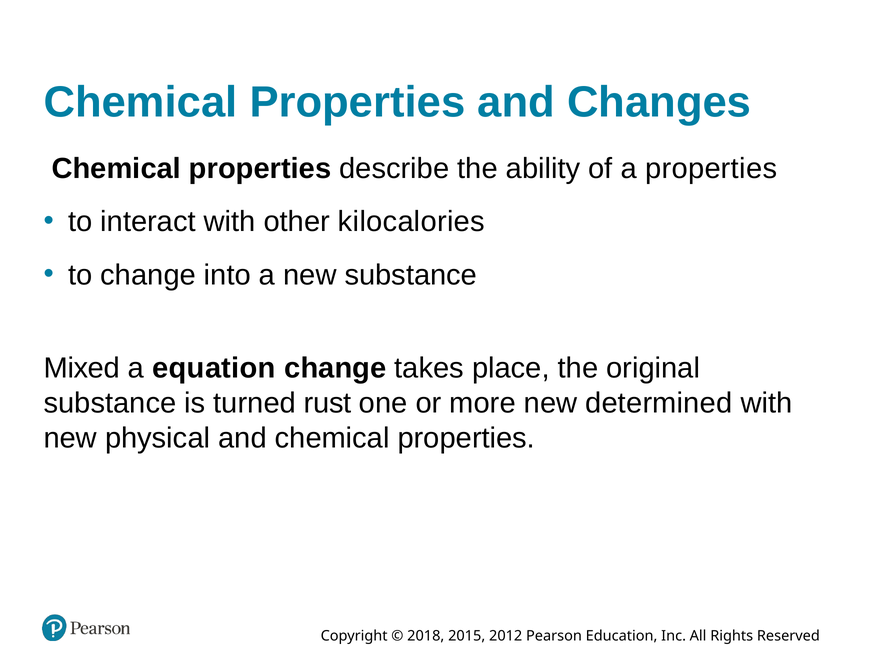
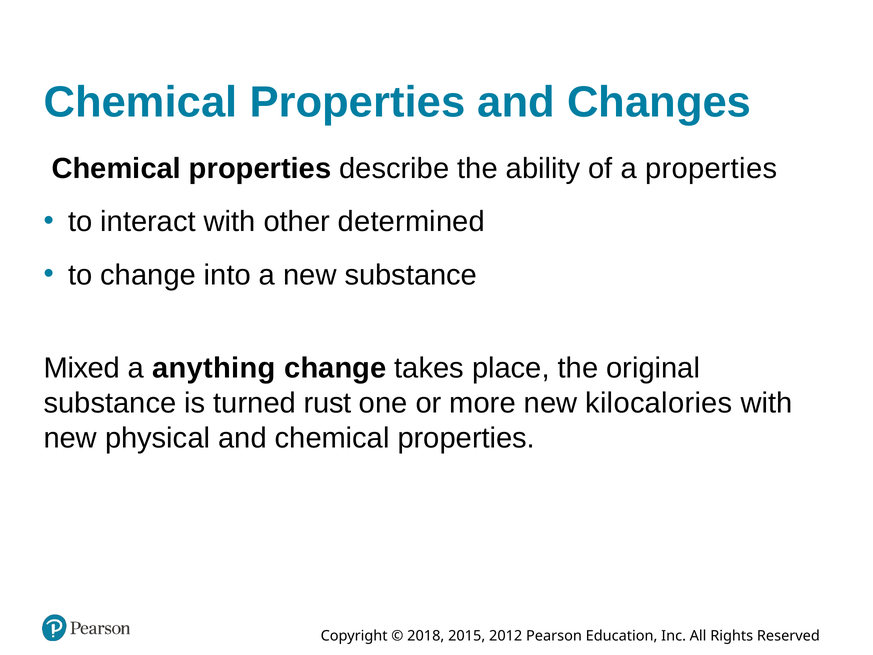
kilocalories: kilocalories -> determined (411, 222)
equation: equation -> anything (214, 368)
determined: determined -> kilocalories (659, 403)
